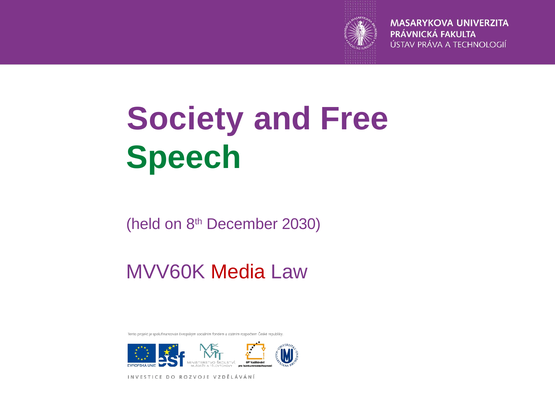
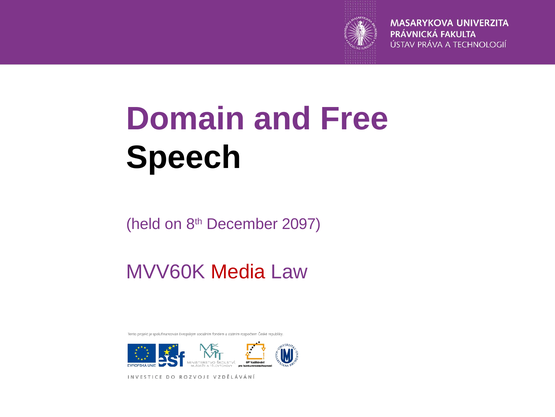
Society: Society -> Domain (185, 118)
Speech colour: green -> black (184, 157)
2030: 2030 -> 2097 (301, 224)
